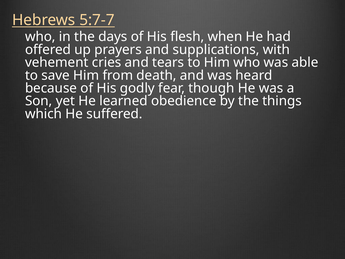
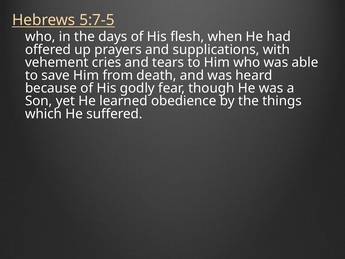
5:7-7: 5:7-7 -> 5:7-5 (97, 20)
